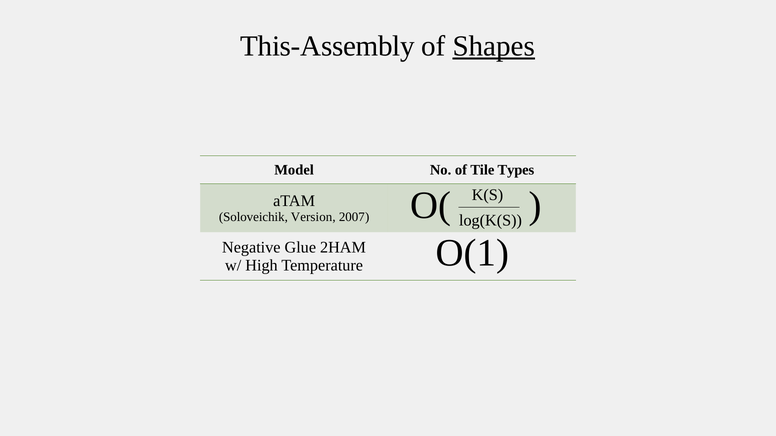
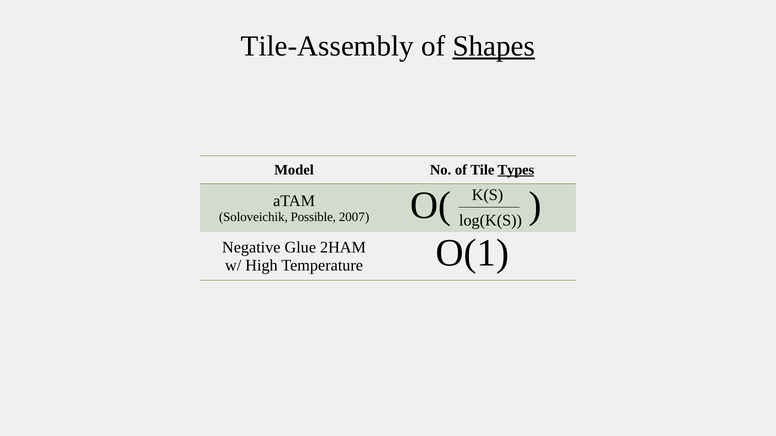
This-Assembly: This-Assembly -> Tile-Assembly (327, 46)
Types underline: none -> present (516, 170)
Version: Version -> Possible (313, 217)
